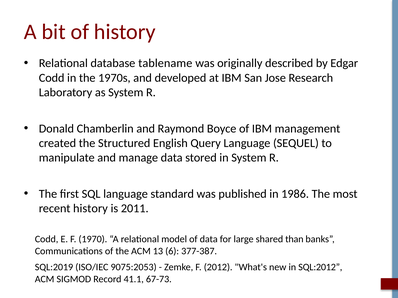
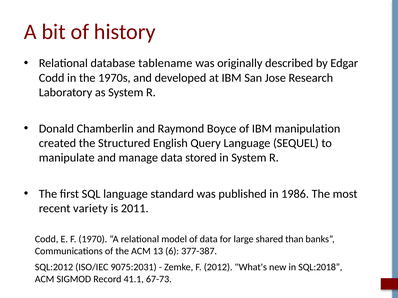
management: management -> manipulation (307, 129)
recent history: history -> variety (90, 209)
SQL:2019: SQL:2019 -> SQL:2012 (54, 268)
9075:2053: 9075:2053 -> 9075:2031 (134, 268)
SQL:2012: SQL:2012 -> SQL:2018 (320, 268)
